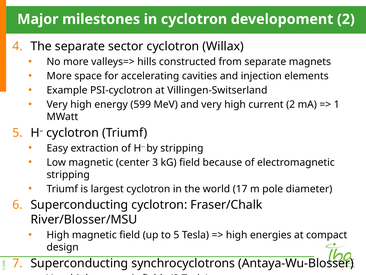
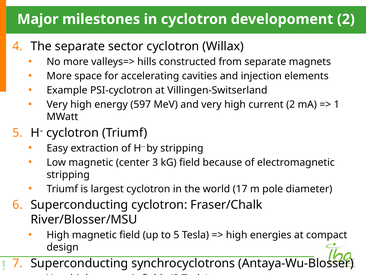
599: 599 -> 597 (141, 104)
